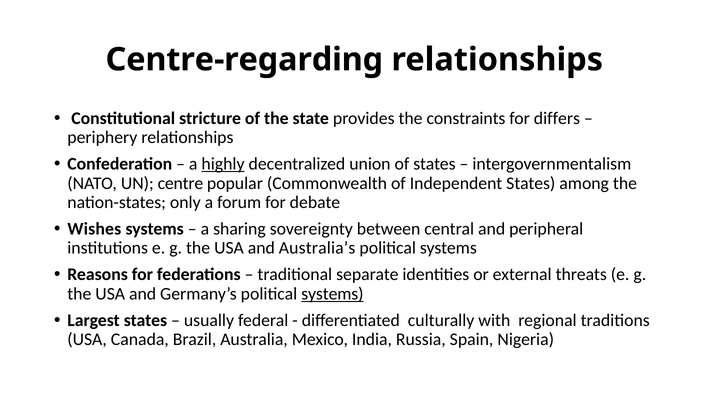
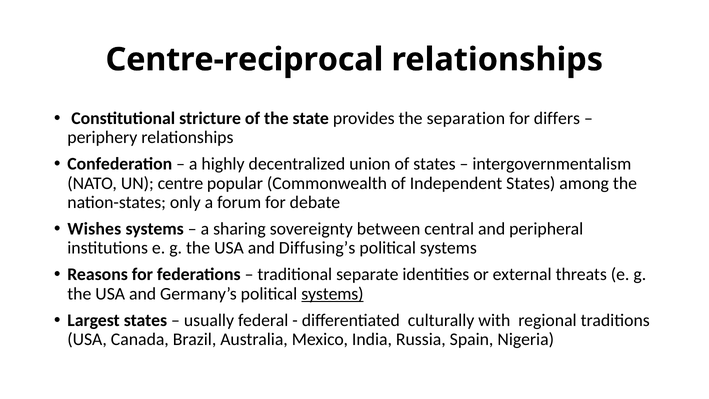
Centre-regarding: Centre-regarding -> Centre-reciprocal (244, 60)
constraints: constraints -> separation (466, 118)
highly underline: present -> none (223, 164)
Australia’s: Australia’s -> Diffusing’s (317, 248)
